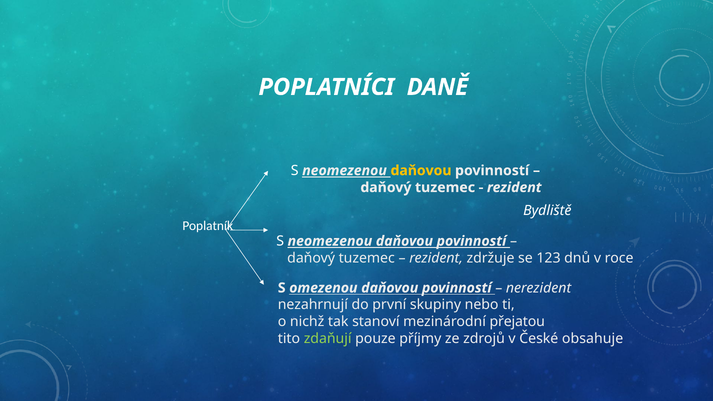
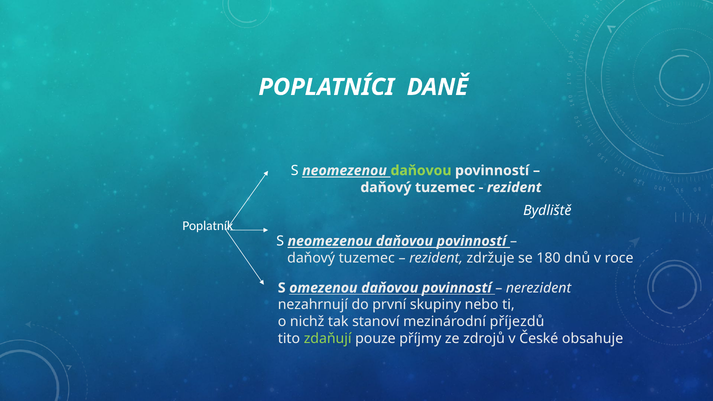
daňovou colour: yellow -> light green (421, 171)
123: 123 -> 180 (549, 258)
přejatou: přejatou -> příjezdů (517, 322)
